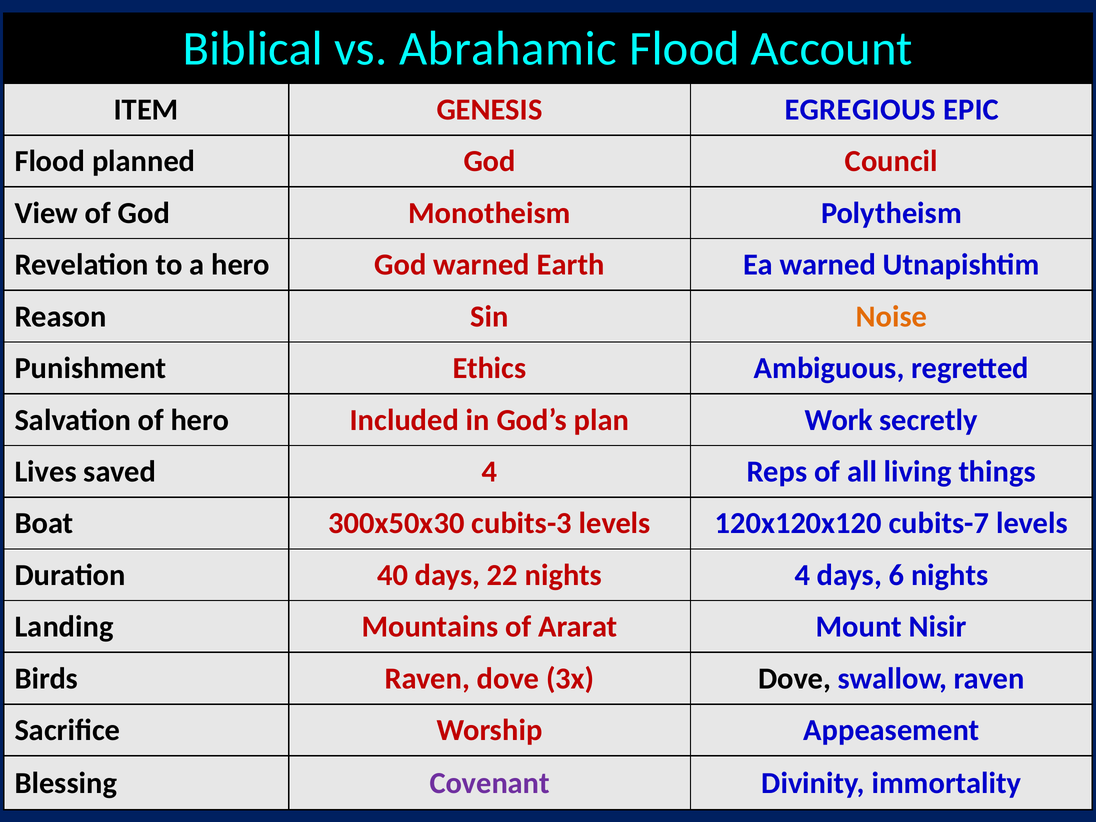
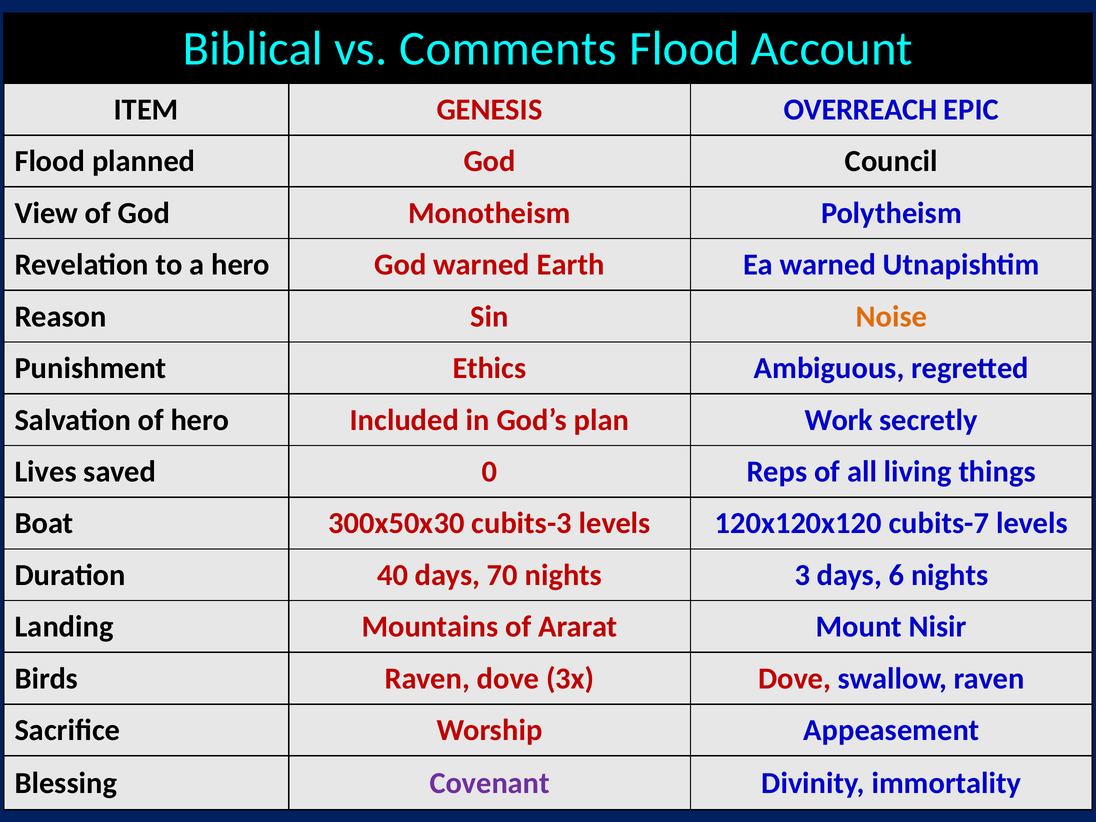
Abrahamic: Abrahamic -> Comments (508, 49)
EGREGIOUS: EGREGIOUS -> OVERREACH (860, 110)
Council colour: red -> black (891, 161)
saved 4: 4 -> 0 (490, 472)
22: 22 -> 70 (502, 575)
nights 4: 4 -> 3 (802, 575)
Dove colour: black -> red (795, 679)
